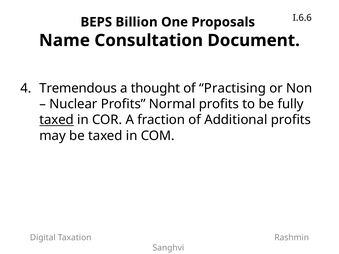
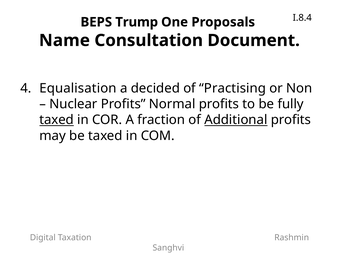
I.6.6: I.6.6 -> I.8.4 (302, 18)
Billion: Billion -> Trump (137, 22)
Tremendous: Tremendous -> Equalisation (78, 88)
thought: thought -> decided (155, 88)
Additional underline: none -> present (236, 120)
